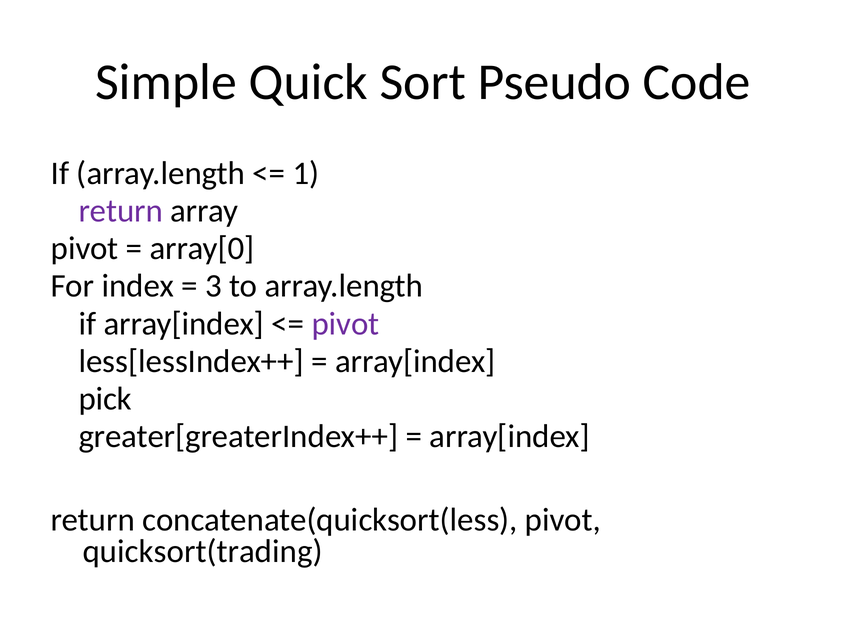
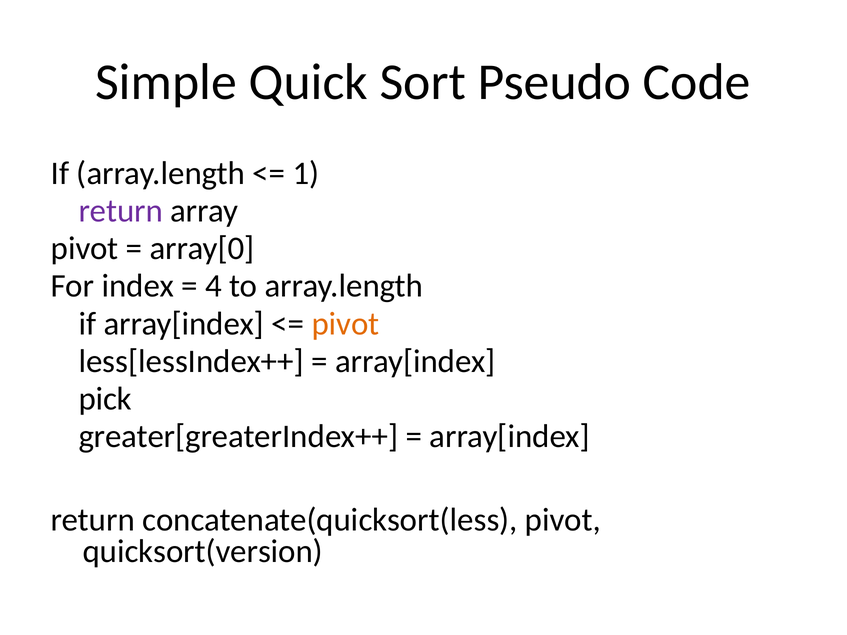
3: 3 -> 4 (213, 286)
pivot colour: purple -> orange (345, 324)
quicksort(trading: quicksort(trading -> quicksort(version (203, 552)
